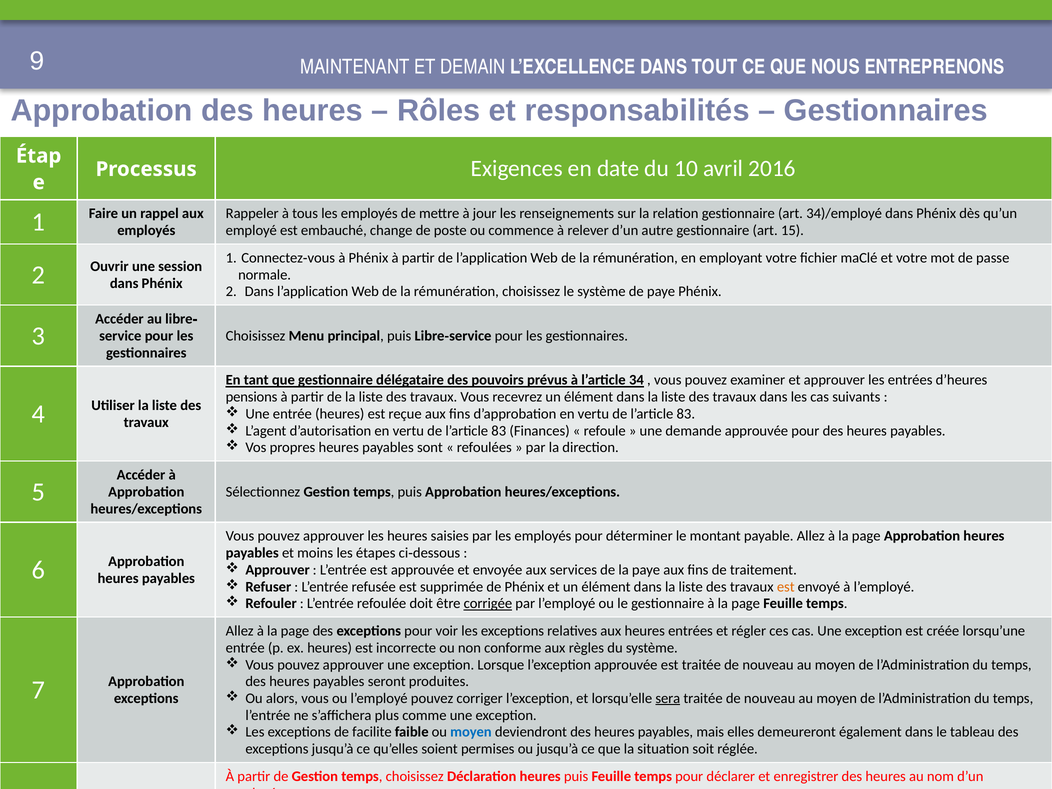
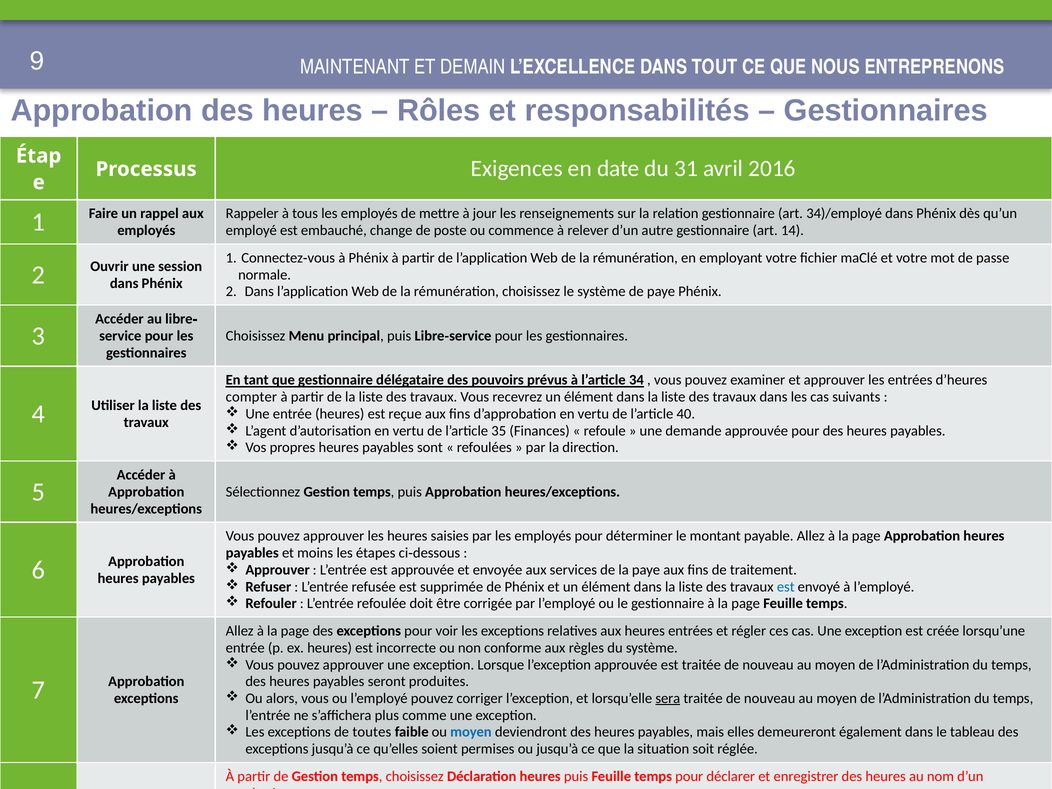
10: 10 -> 31 (686, 168)
15: 15 -> 14 (792, 230)
pensions: pensions -> compter (251, 397)
83: 83 -> 40 (686, 414)
83: 83 -> 35 (499, 431)
est colour: orange -> blue (786, 587)
corrigée underline: present -> none (488, 604)
facilite: facilite -> toutes (372, 732)
